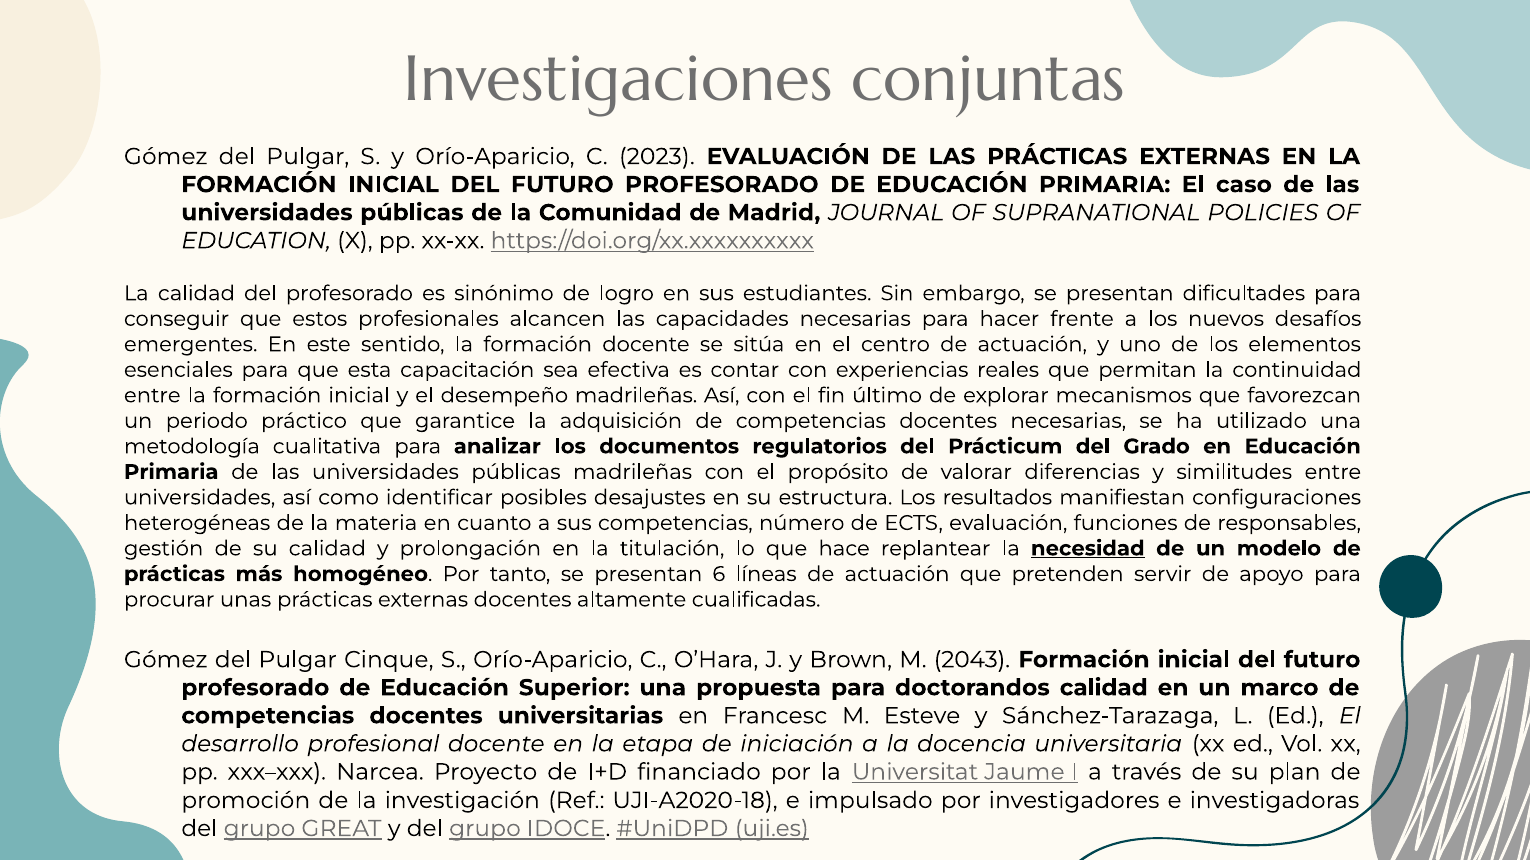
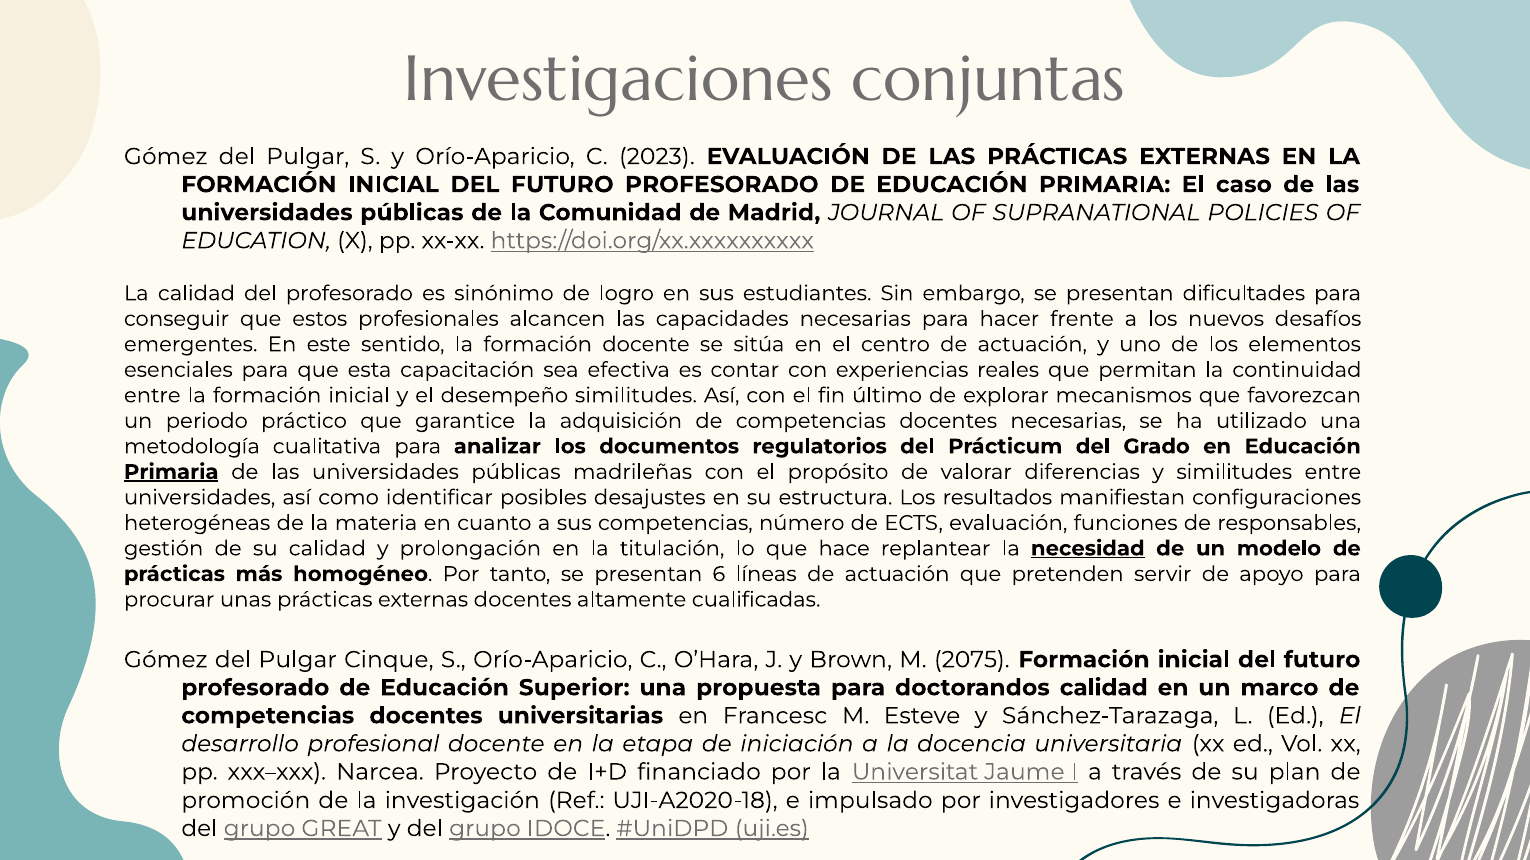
desempeño madrileñas: madrileñas -> similitudes (636, 396)
Primaria underline: none -> present (171, 472)
2043: 2043 -> 2075 (972, 660)
